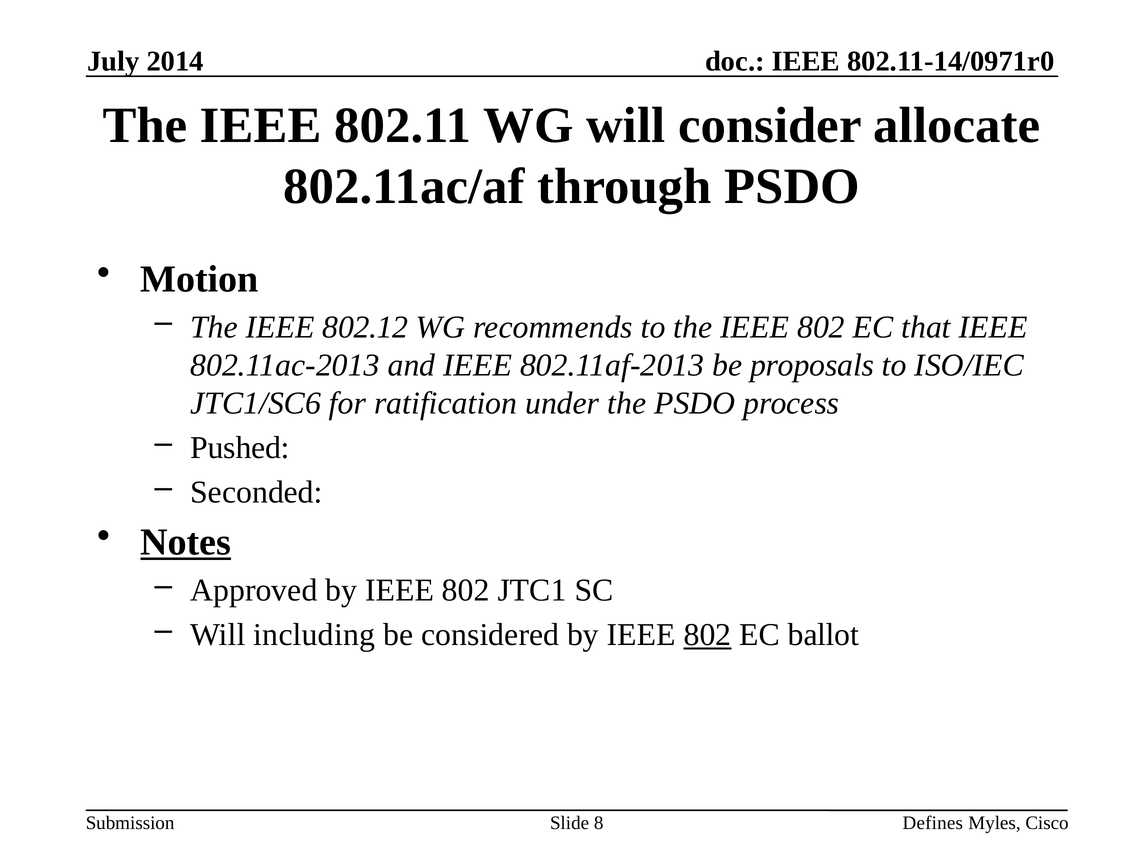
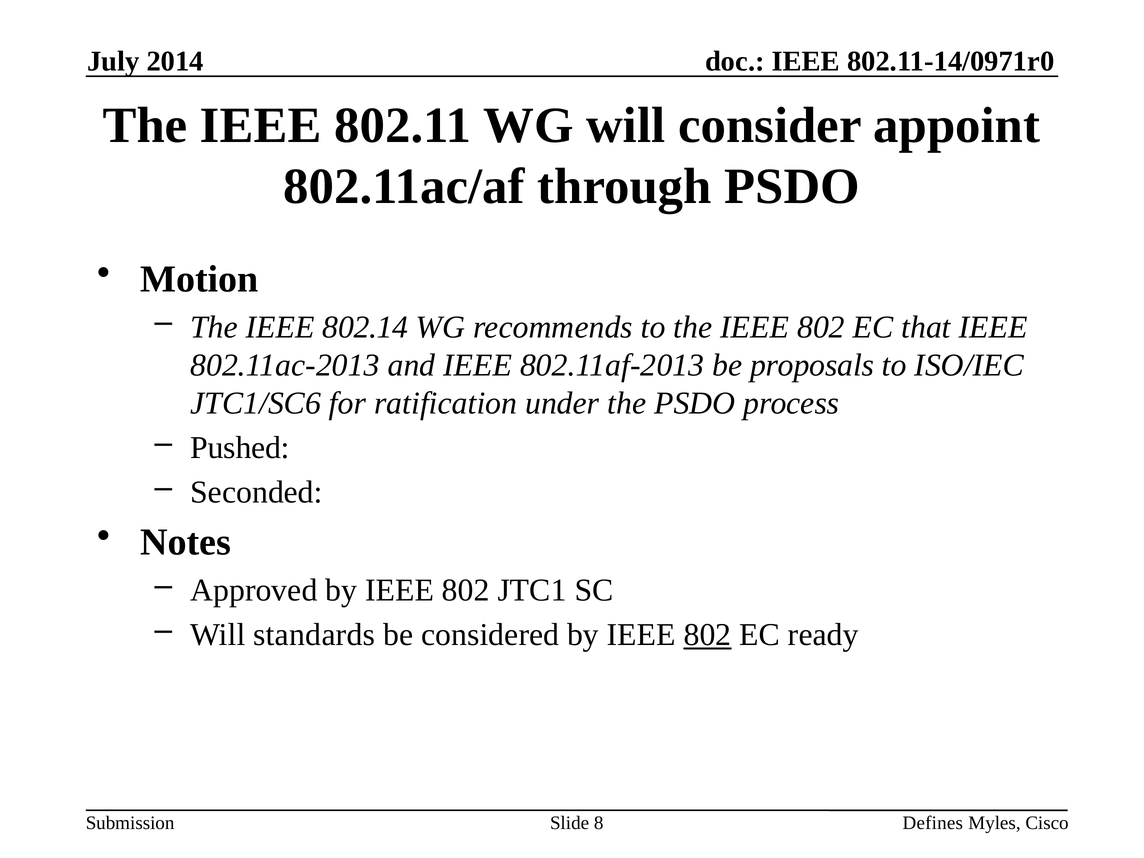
allocate: allocate -> appoint (957, 126)
802.12: 802.12 -> 802.14 (365, 327)
Notes underline: present -> none (186, 542)
including: including -> standards (314, 635)
ballot: ballot -> ready (823, 635)
